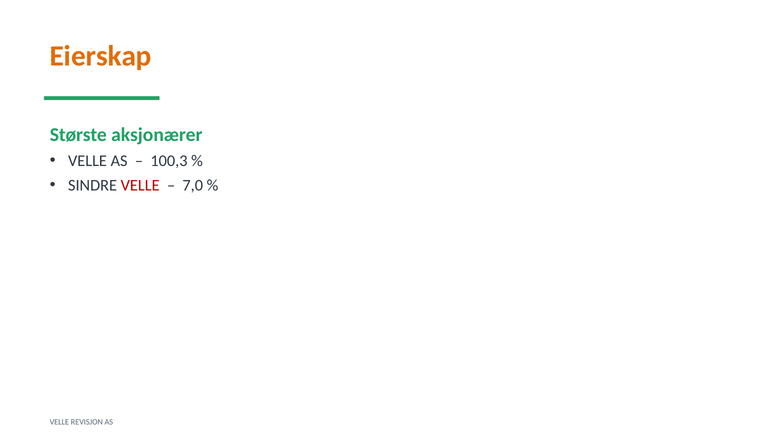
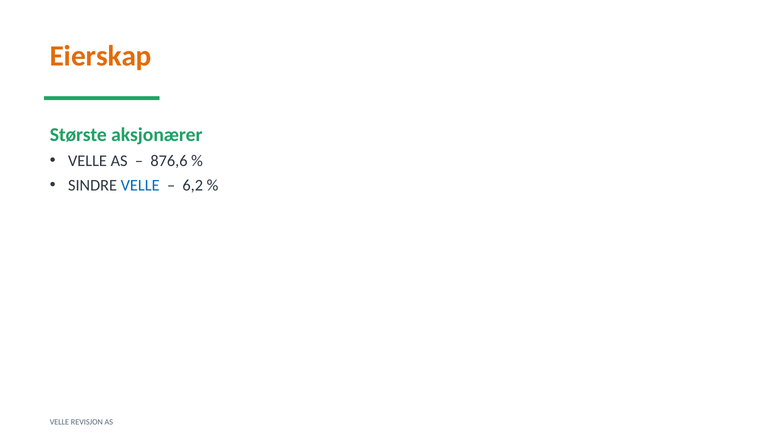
100,3: 100,3 -> 876,6 (169, 161)
VELLE colour: red -> blue (140, 185)
7,0: 7,0 -> 6,2 (193, 185)
